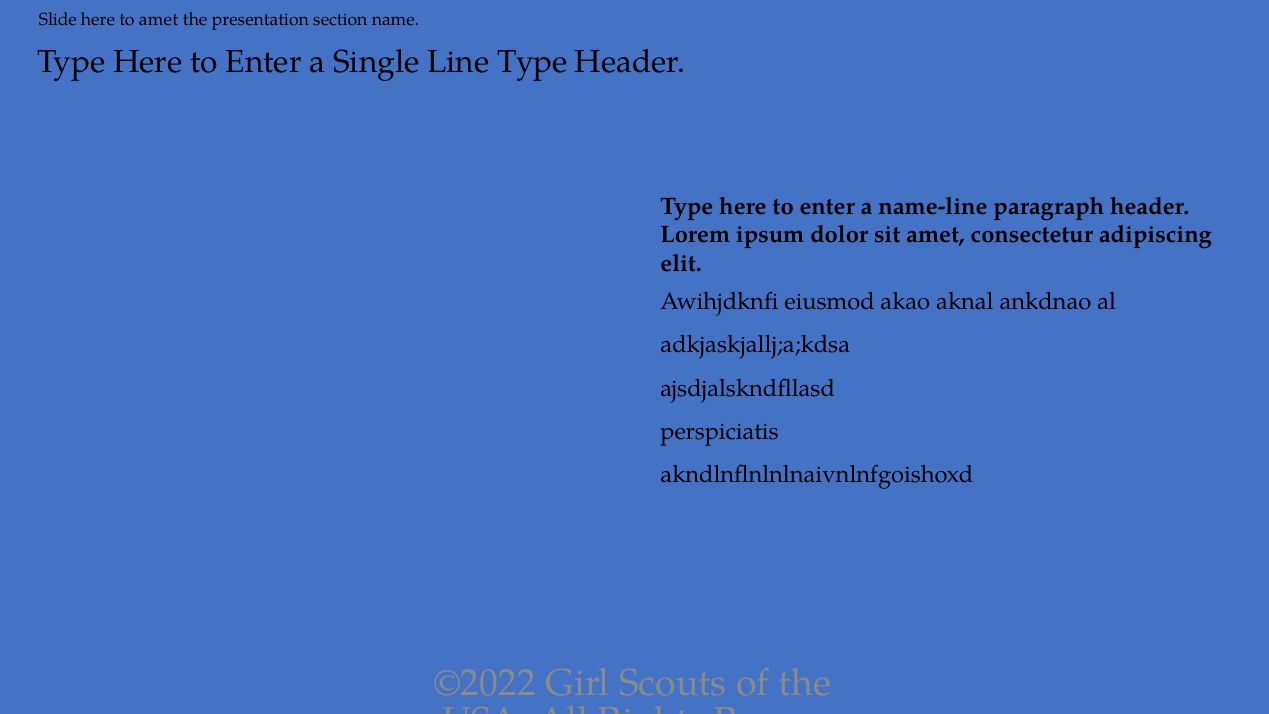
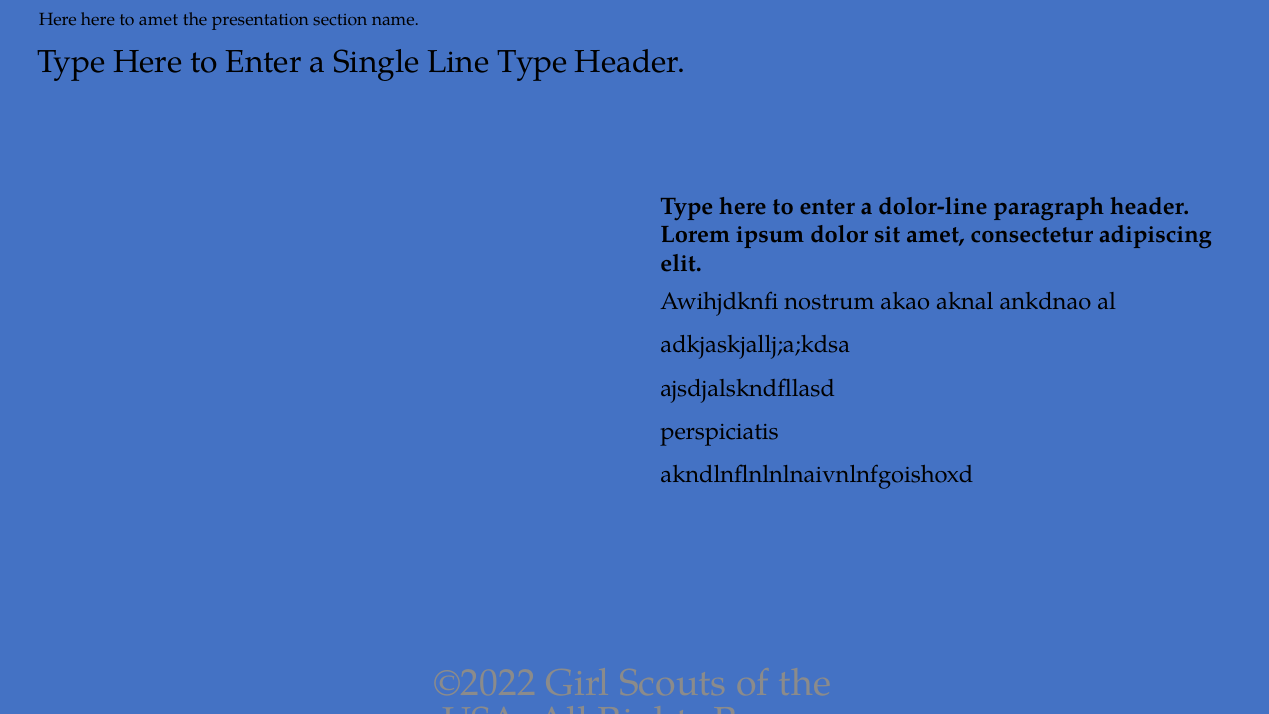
Slide: Slide -> Here (58, 20)
name-line: name-line -> dolor-line (933, 206)
eiusmod: eiusmod -> nostrum (829, 302)
